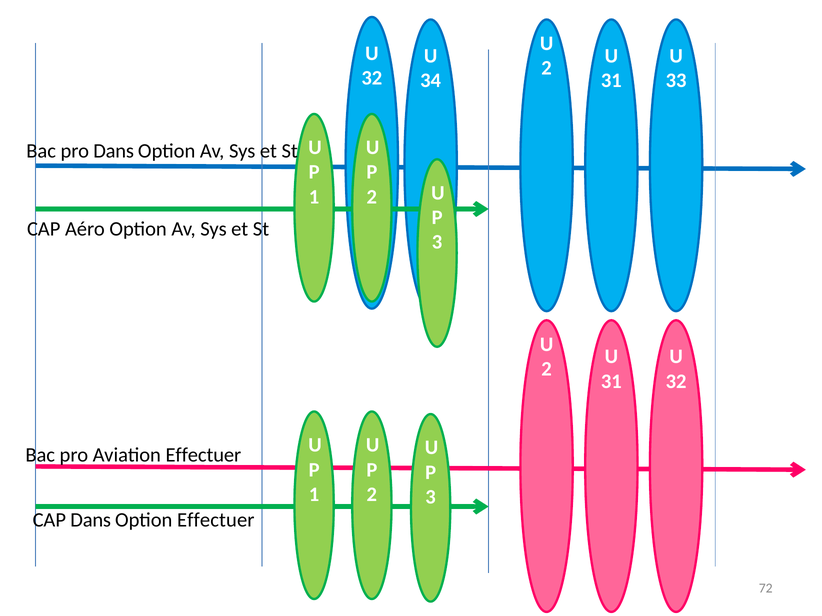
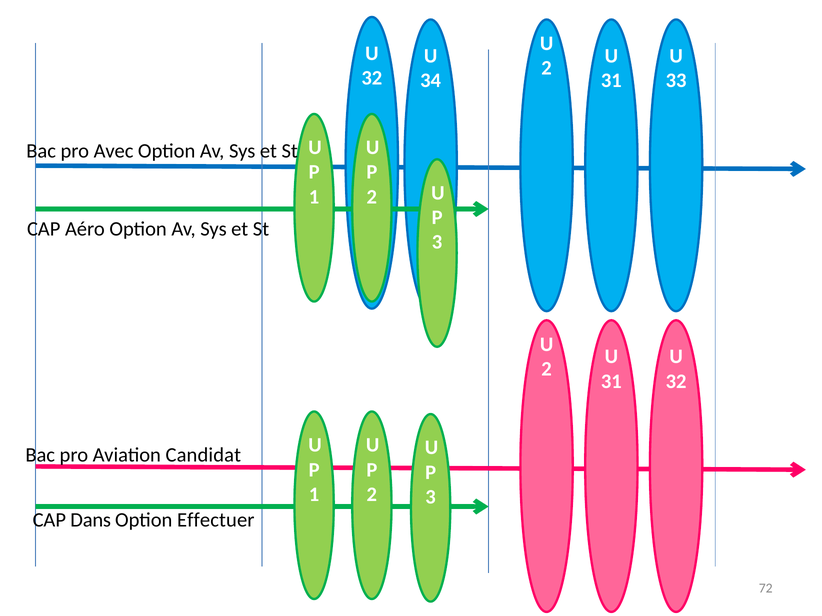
pro Dans: Dans -> Avec (114, 151)
Aviation Effectuer: Effectuer -> Candidat (203, 455)
